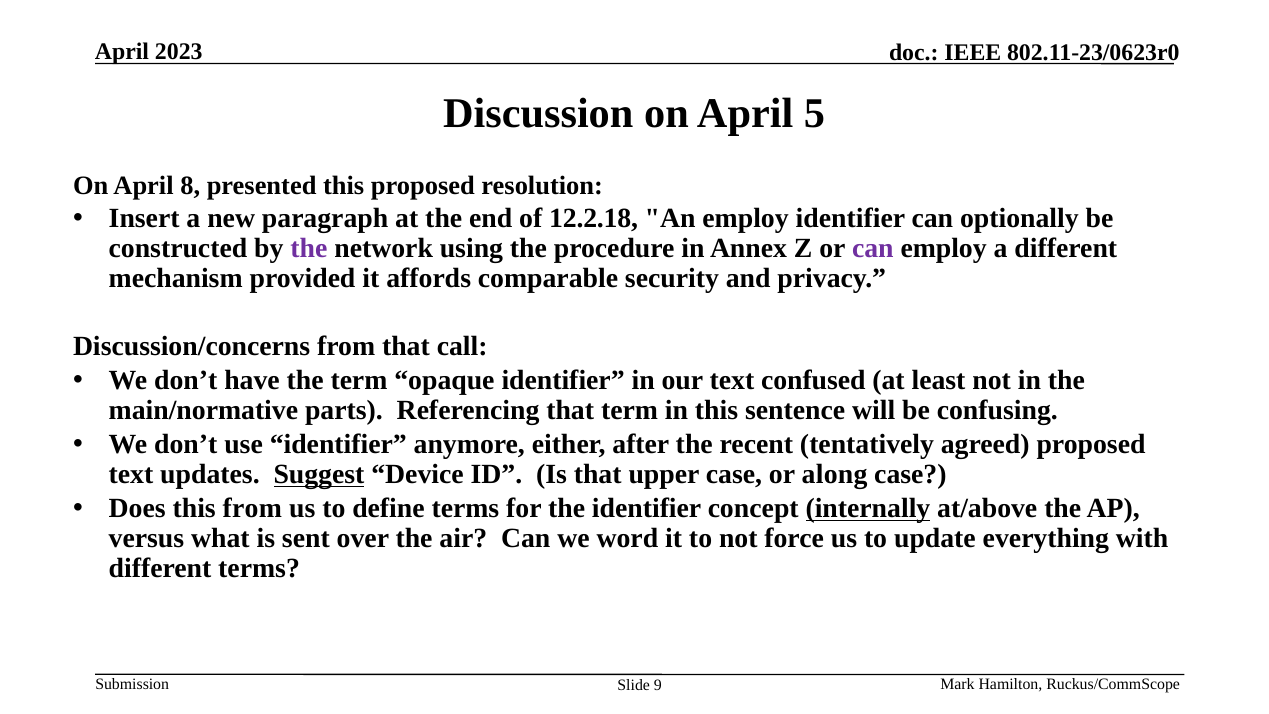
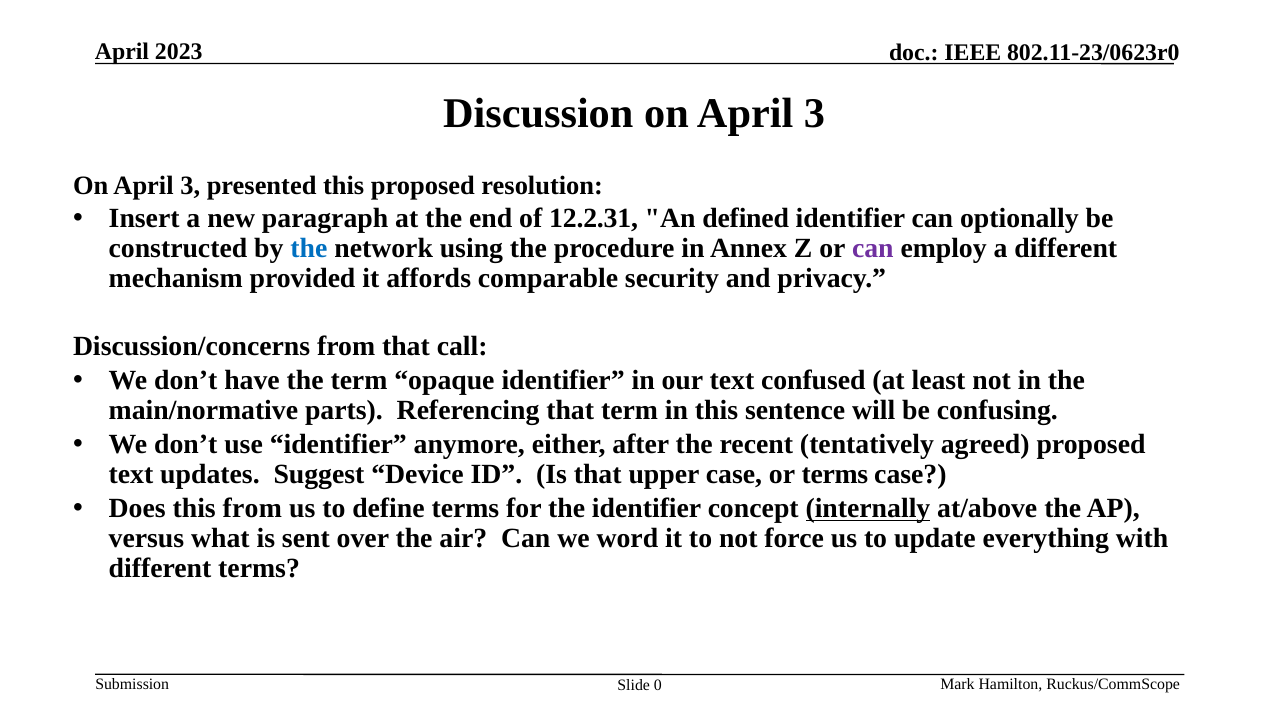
Discussion on April 5: 5 -> 3 (814, 114)
8: 8 -> 3 (190, 185)
12.2.18: 12.2.18 -> 12.2.31 (594, 219)
An employ: employ -> defined (746, 219)
the colour: purple -> blue (309, 249)
Suggest underline: present -> none (319, 474)
or along: along -> terms (835, 474)
9: 9 -> 0 (658, 685)
